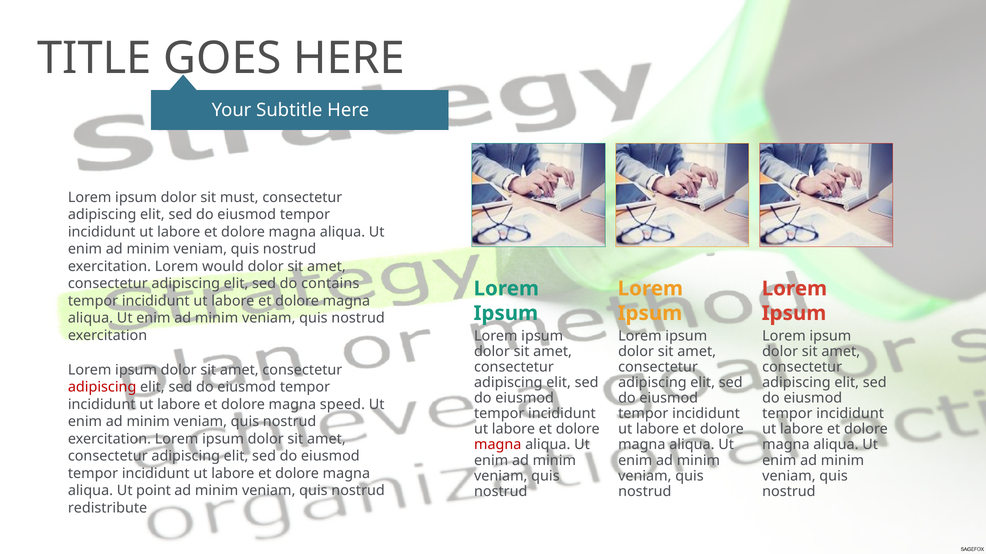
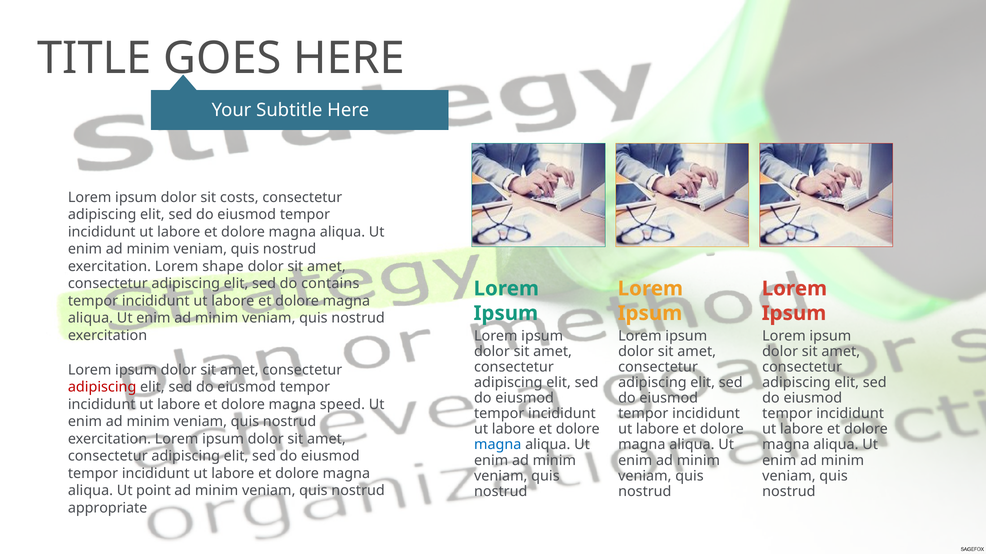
must: must -> costs (239, 198)
would: would -> shape (223, 267)
magna colour: red -> blue (498, 445)
redistribute: redistribute -> appropriate (108, 508)
